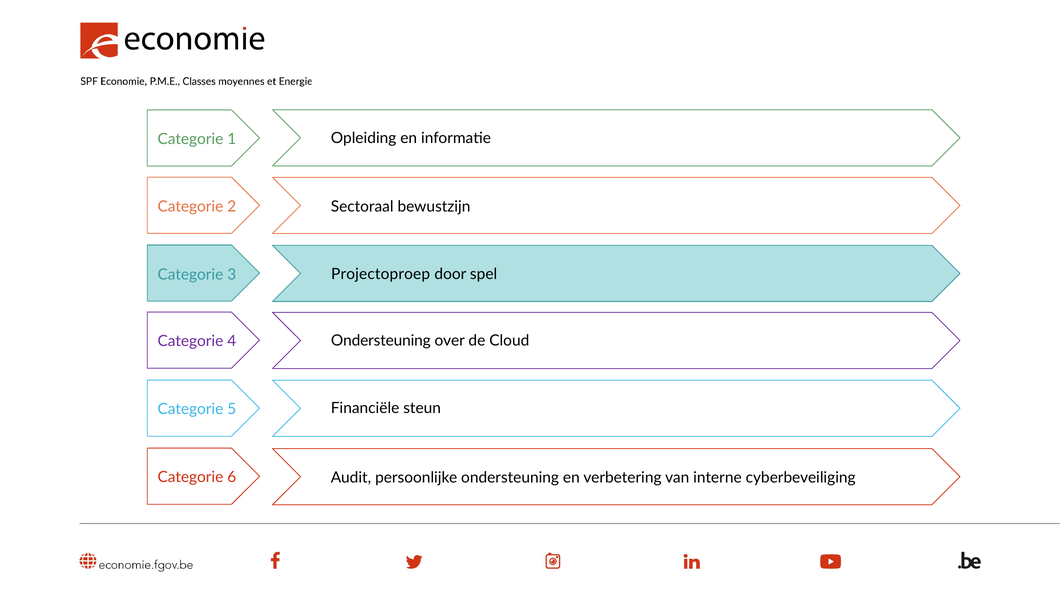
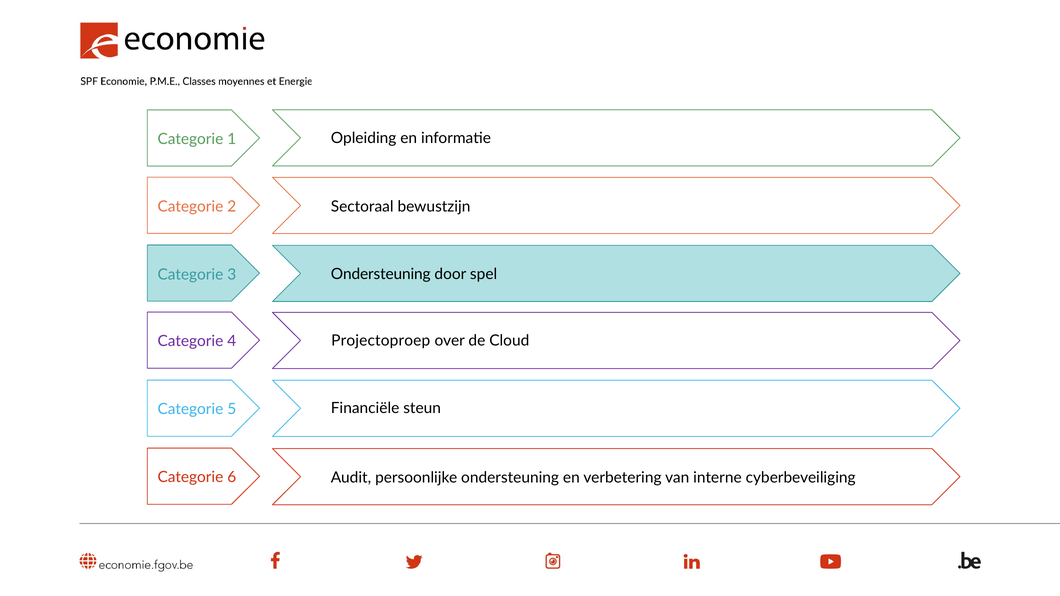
Projectoproep: Projectoproep -> Ondersteuning (381, 274)
Ondersteuning: Ondersteuning -> Projectoproep (381, 341)
